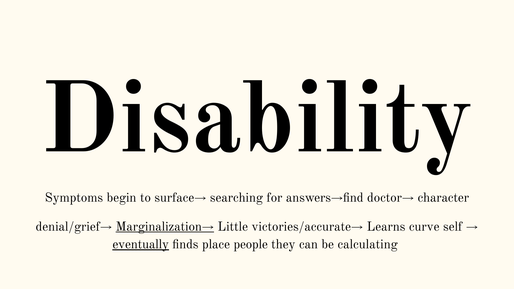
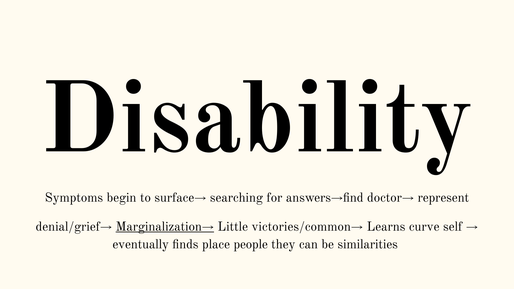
character: character -> represent (443, 198)
victories/accurate→: victories/accurate→ -> victories/common→ (307, 227)
eventually underline: present -> none (141, 244)
calculating: calculating -> similarities (368, 244)
